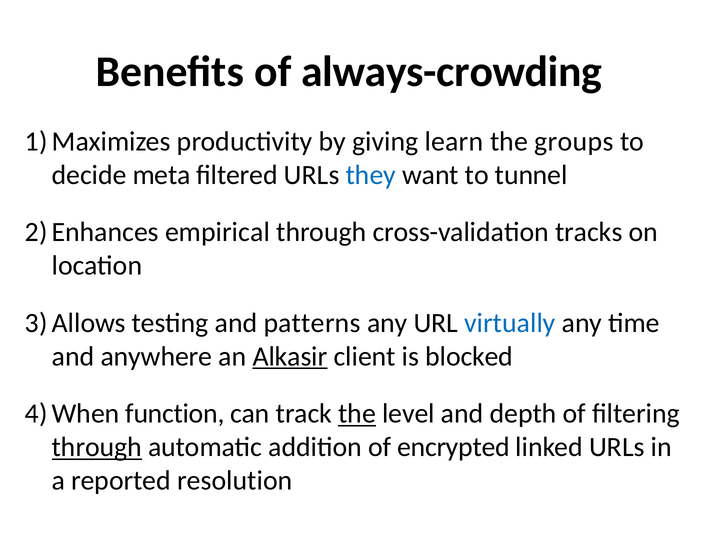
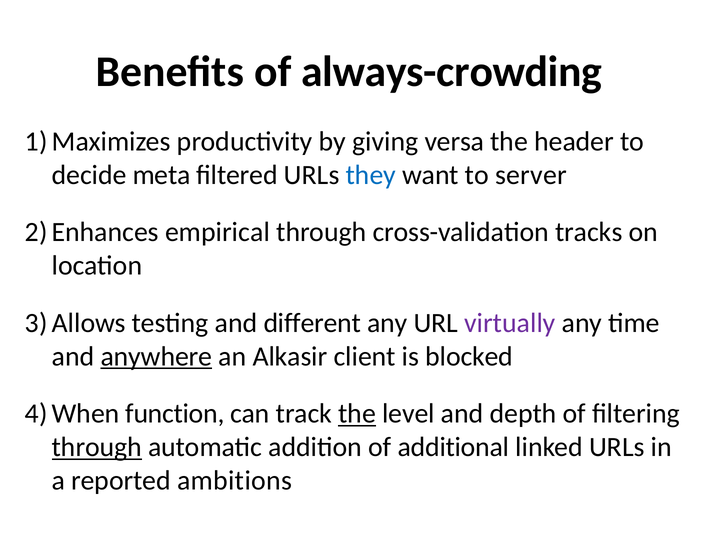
learn: learn -> versa (454, 142)
groups: groups -> header (574, 142)
tunnel: tunnel -> server (531, 175)
patterns: patterns -> different (312, 323)
virtually colour: blue -> purple (510, 323)
anywhere underline: none -> present (156, 356)
Alkasir underline: present -> none (290, 356)
encrypted: encrypted -> additional (453, 447)
resolution: resolution -> ambitions (235, 481)
